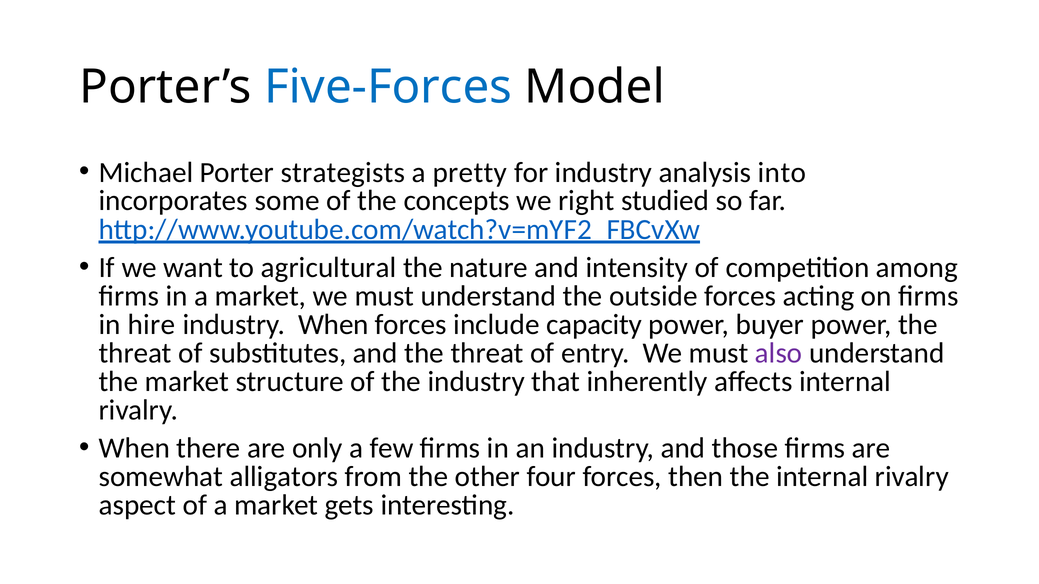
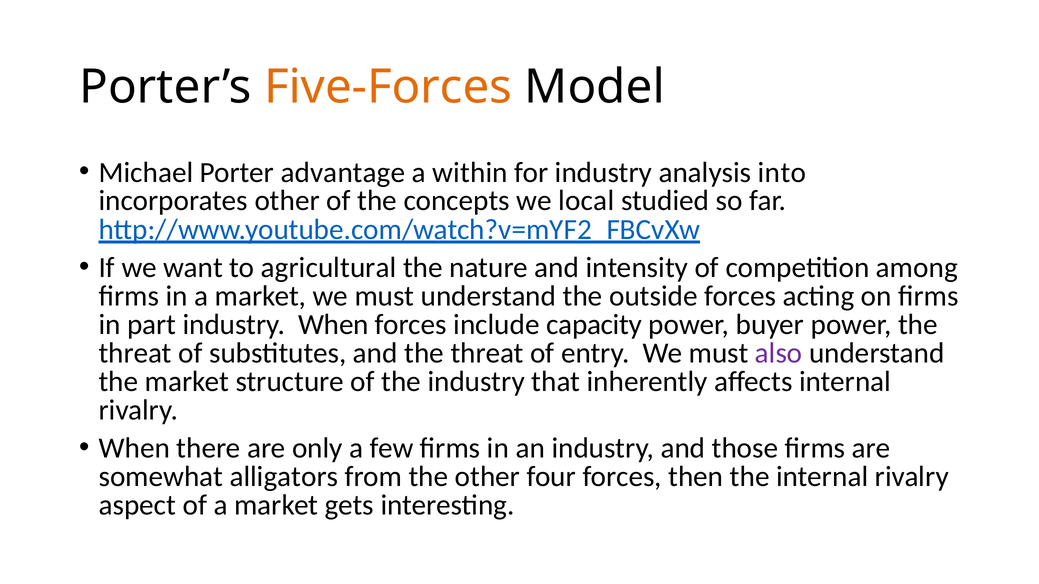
Five-Forces colour: blue -> orange (388, 87)
strategists: strategists -> advantage (343, 173)
pretty: pretty -> within (470, 173)
incorporates some: some -> other (287, 201)
right: right -> local (586, 201)
hire: hire -> part (152, 325)
